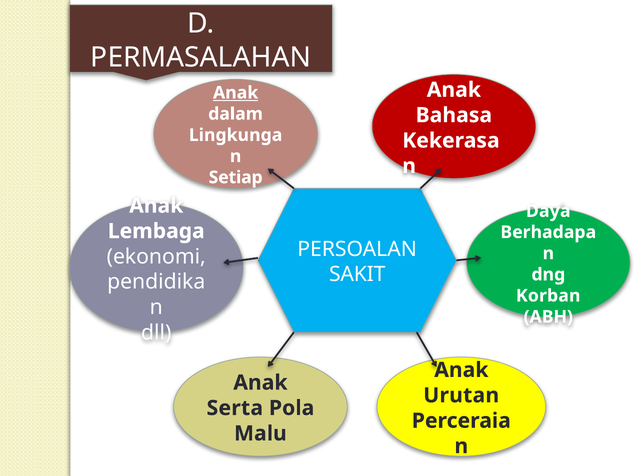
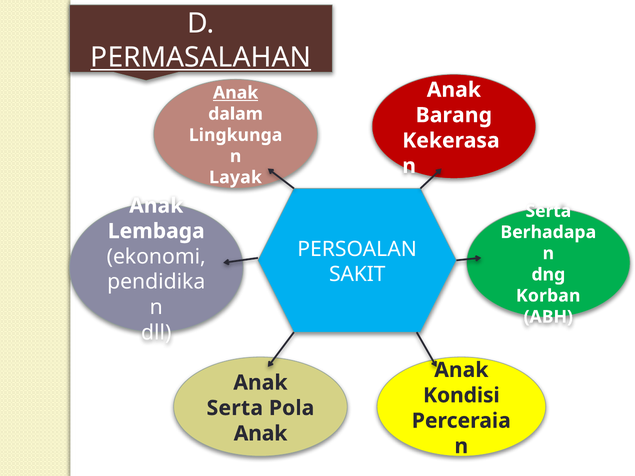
PERMASALAHAN underline: none -> present (201, 58)
Bahasa: Bahasa -> Barang (454, 115)
Setiap: Setiap -> Layak (235, 178)
Daya: Daya -> Serta (548, 211)
Urutan: Urutan -> Kondisi (461, 396)
Malu: Malu -> Anak (261, 434)
